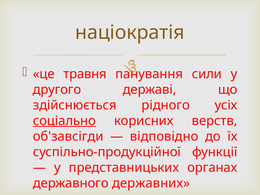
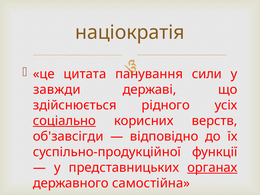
травня: травня -> цитата (85, 74)
другого: другого -> завжди (57, 90)
органах underline: none -> present (212, 168)
державних: державних -> самостійна (151, 183)
